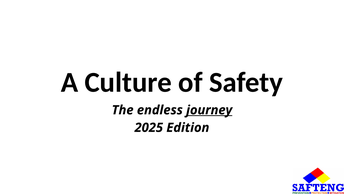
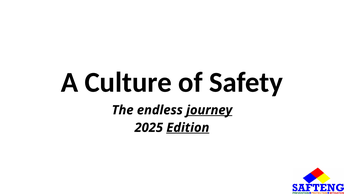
Edition underline: none -> present (188, 127)
